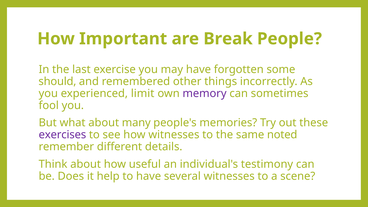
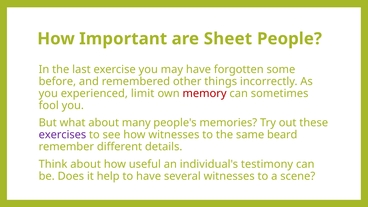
Break: Break -> Sheet (228, 39)
should: should -> before (57, 81)
memory colour: purple -> red (205, 93)
noted: noted -> beard (282, 135)
